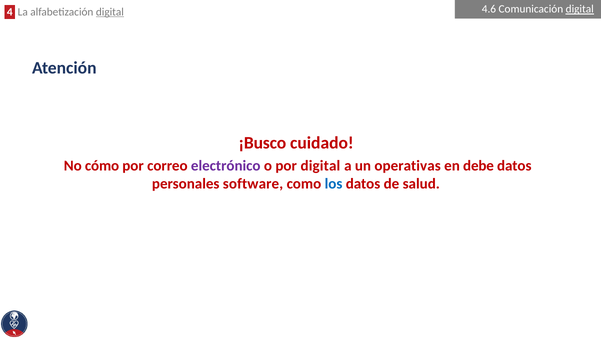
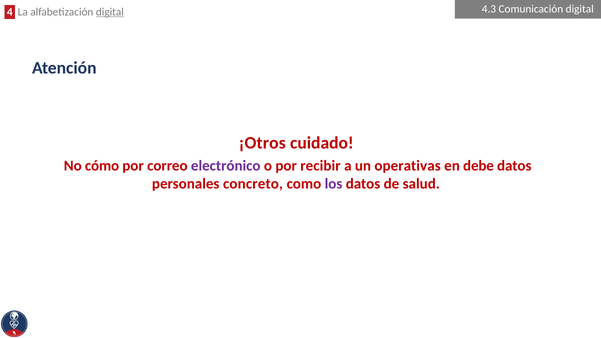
4.6: 4.6 -> 4.3 (489, 9)
digital underline: present -> none (580, 9)
¡Busco: ¡Busco -> ¡Otros (262, 143)
por digital: digital -> recibir (320, 166)
software: software -> concreto (253, 184)
los colour: blue -> purple (334, 184)
